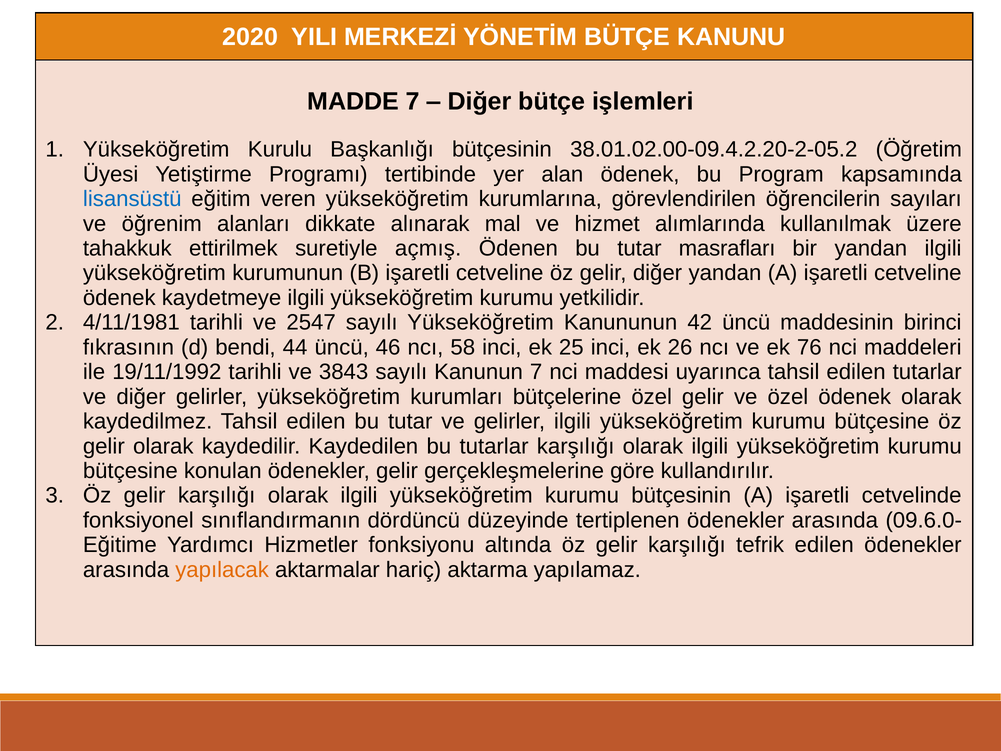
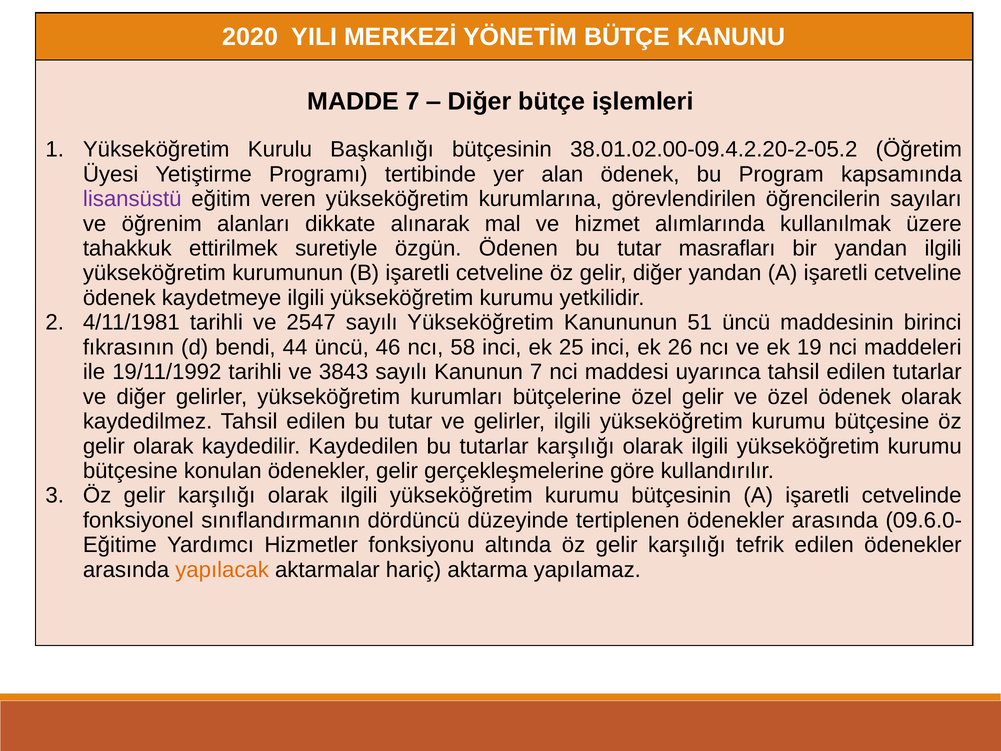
lisansüstü colour: blue -> purple (132, 199)
açmış: açmış -> özgün (428, 248)
42: 42 -> 51 (700, 322)
76: 76 -> 19 (809, 347)
